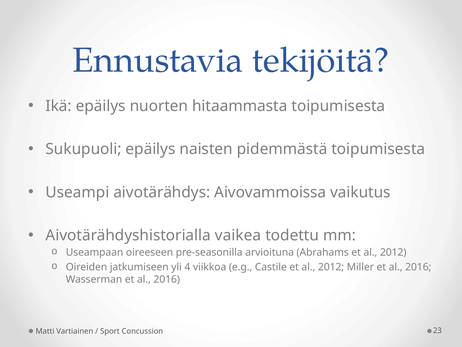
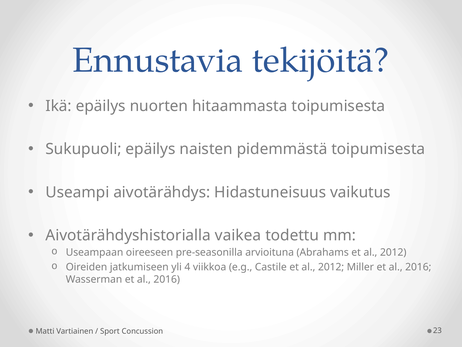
Aivovammoissa: Aivovammoissa -> Hidastuneisuus (270, 192)
